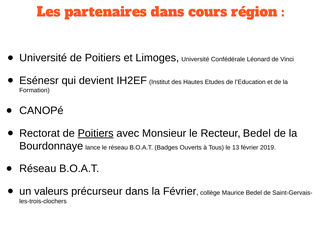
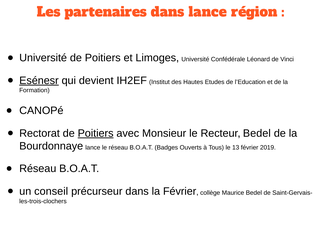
dans cours: cours -> lance (208, 12)
Esénesr underline: none -> present (39, 80)
valeurs: valeurs -> conseil (51, 191)
